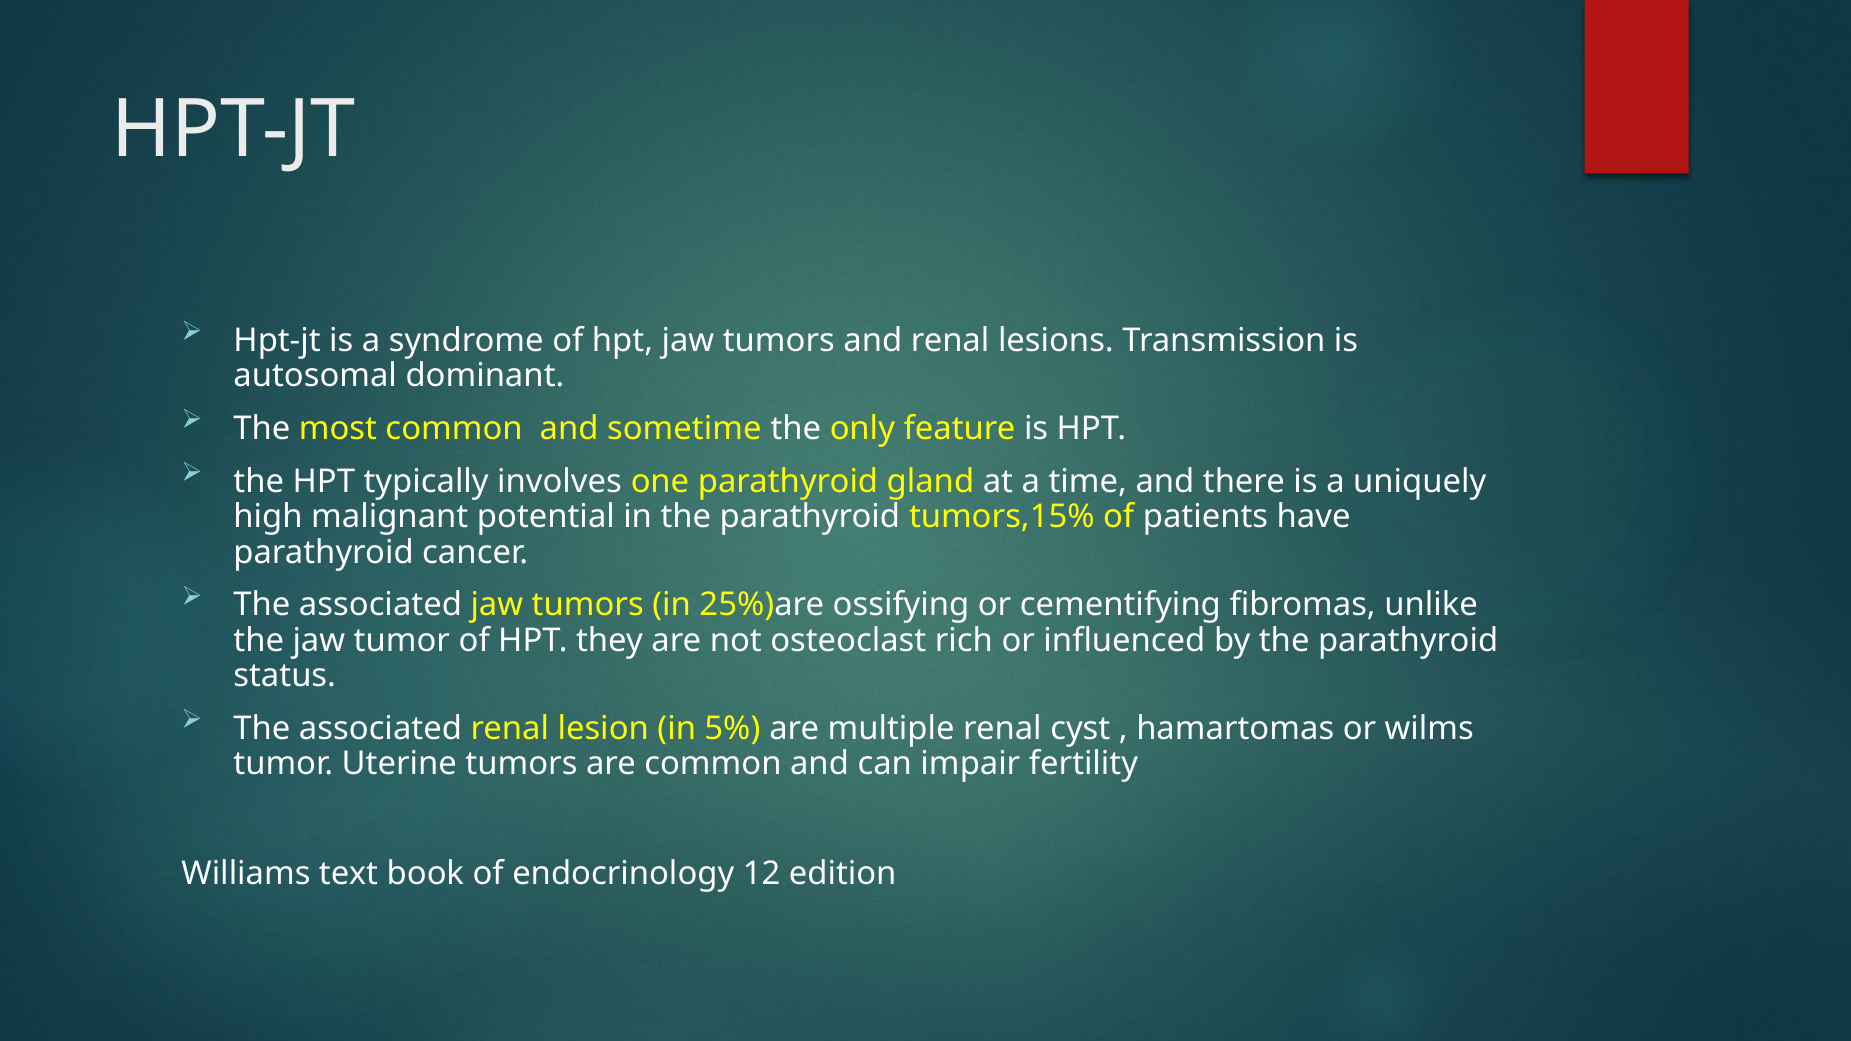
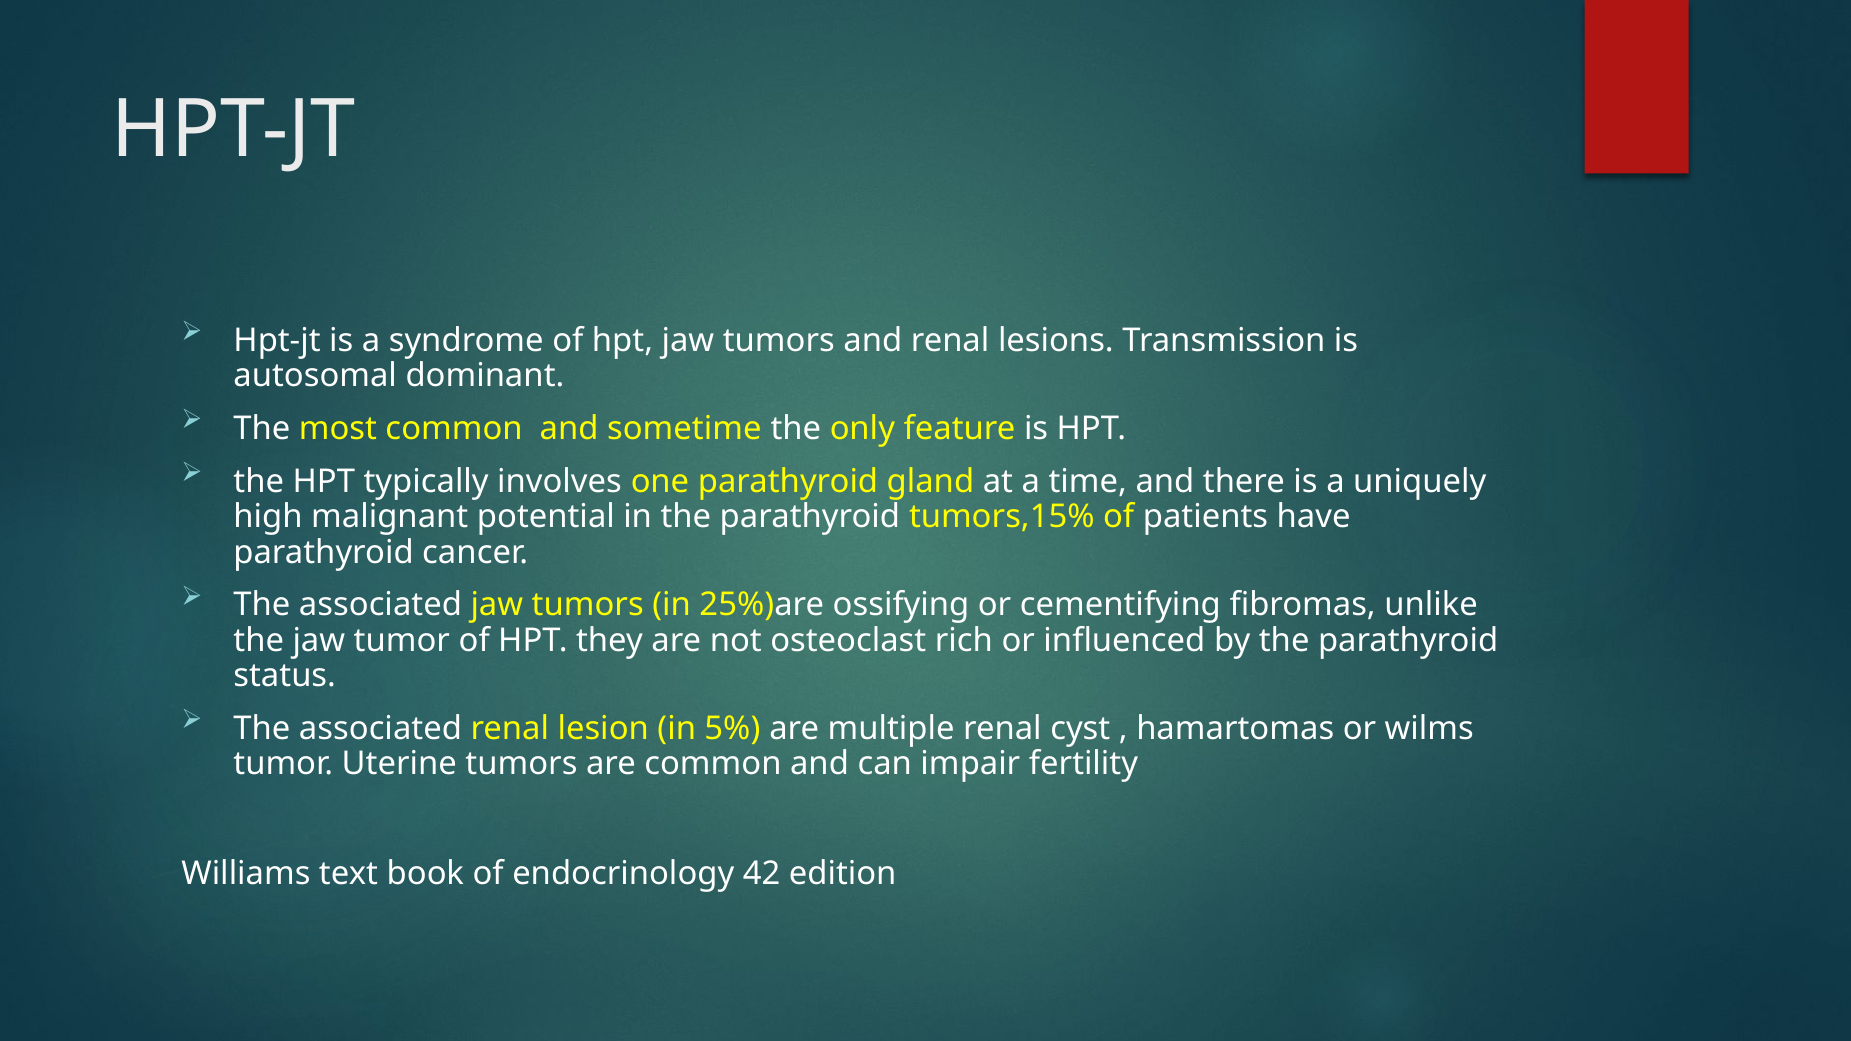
12: 12 -> 42 (762, 873)
